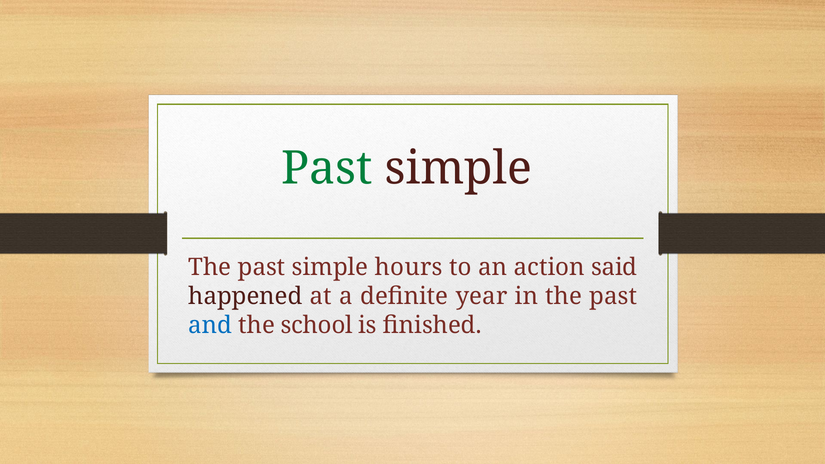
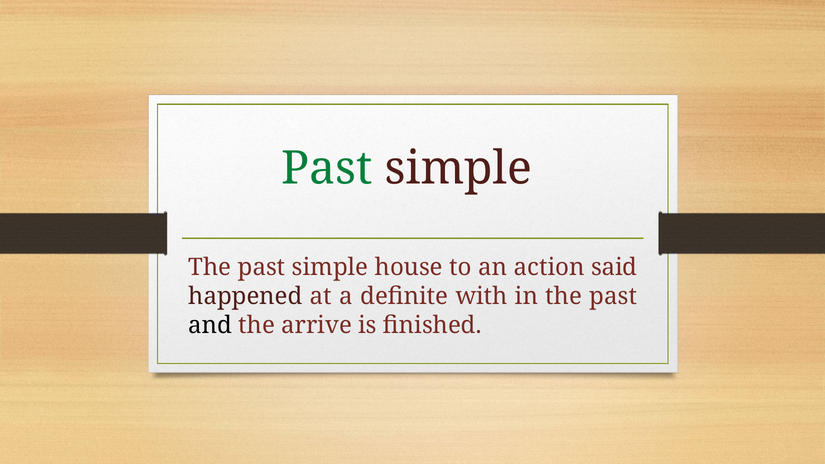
hours: hours -> house (409, 267)
year: year -> with (482, 296)
and colour: blue -> black (210, 325)
school: school -> arrive (317, 325)
